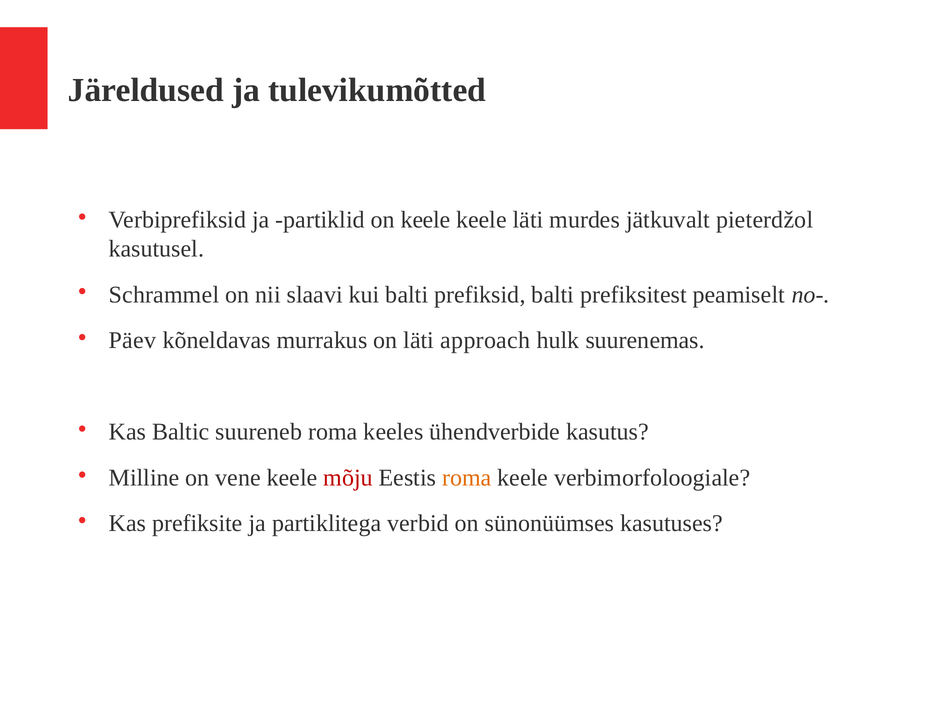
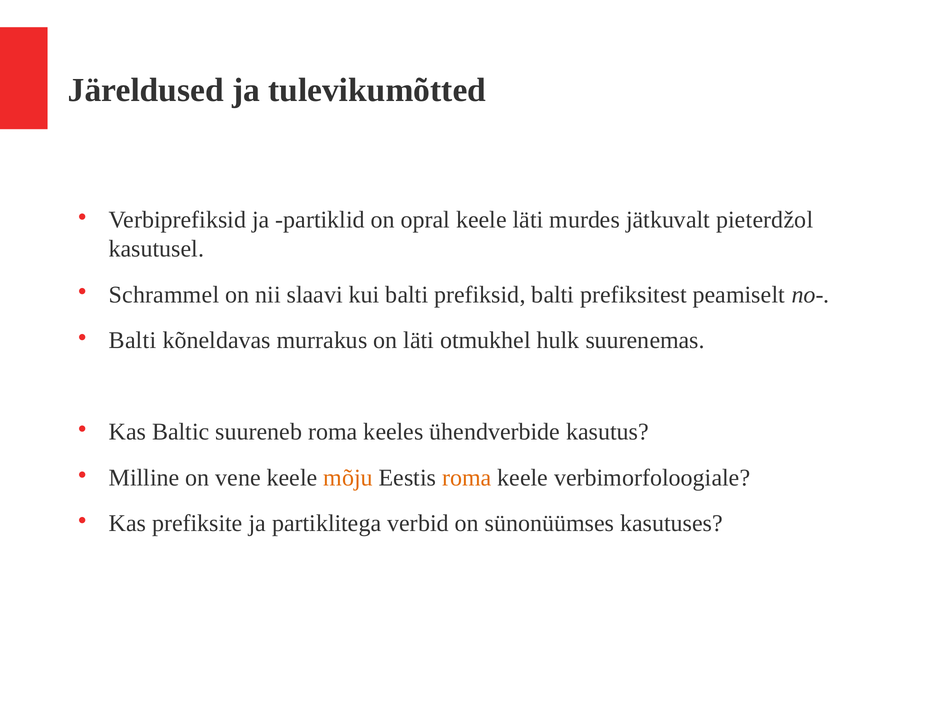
on keele: keele -> opral (425, 220)
Päev: Päev -> Balti (133, 340)
approach: approach -> otmukhel (485, 340)
mõju colour: red -> orange (348, 478)
